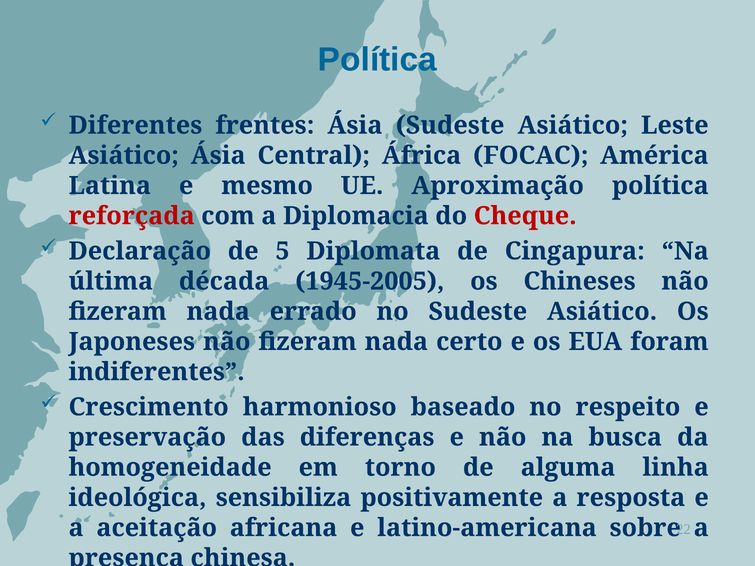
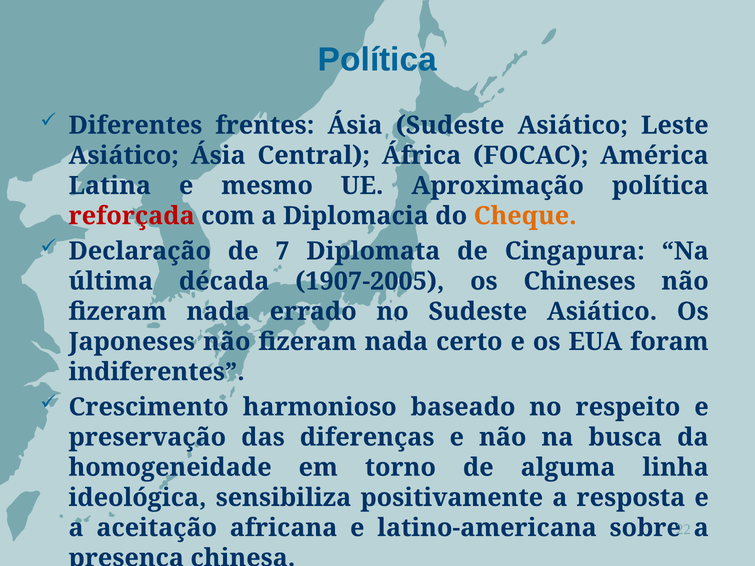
Cheque colour: red -> orange (525, 216)
5: 5 -> 7 (282, 251)
1945-2005: 1945-2005 -> 1907-2005 (370, 281)
